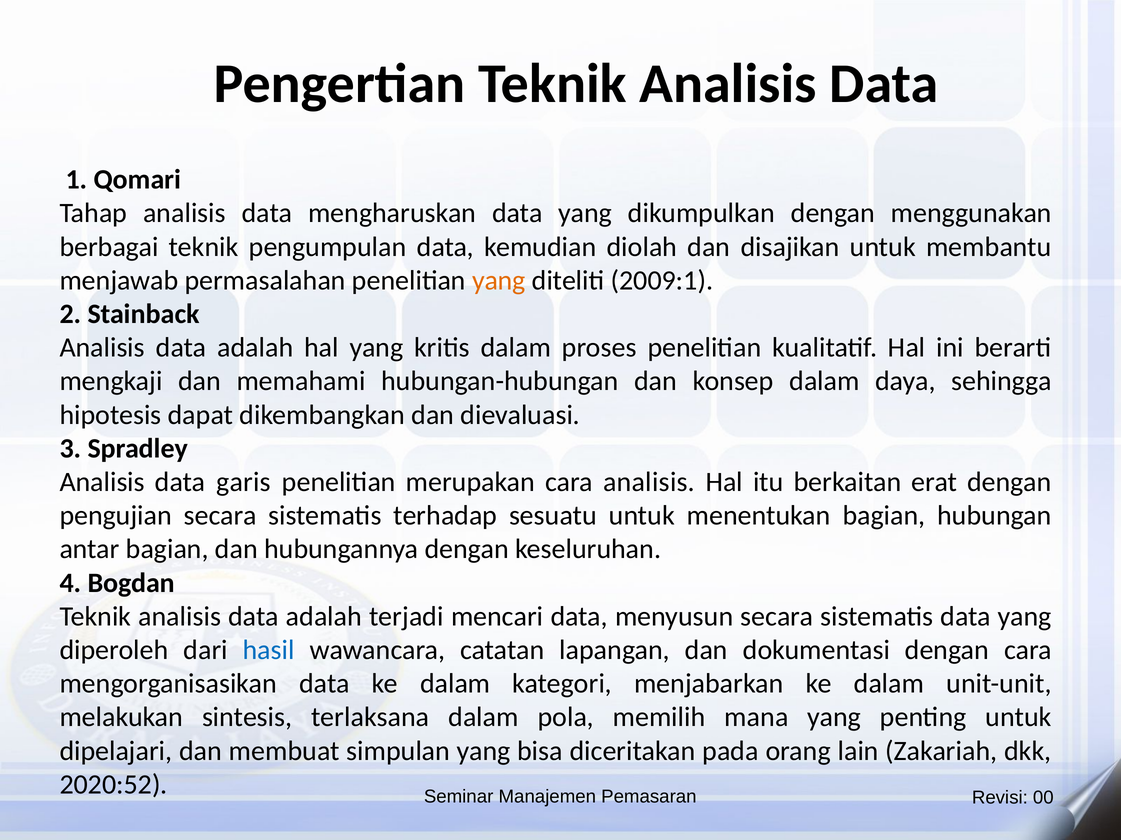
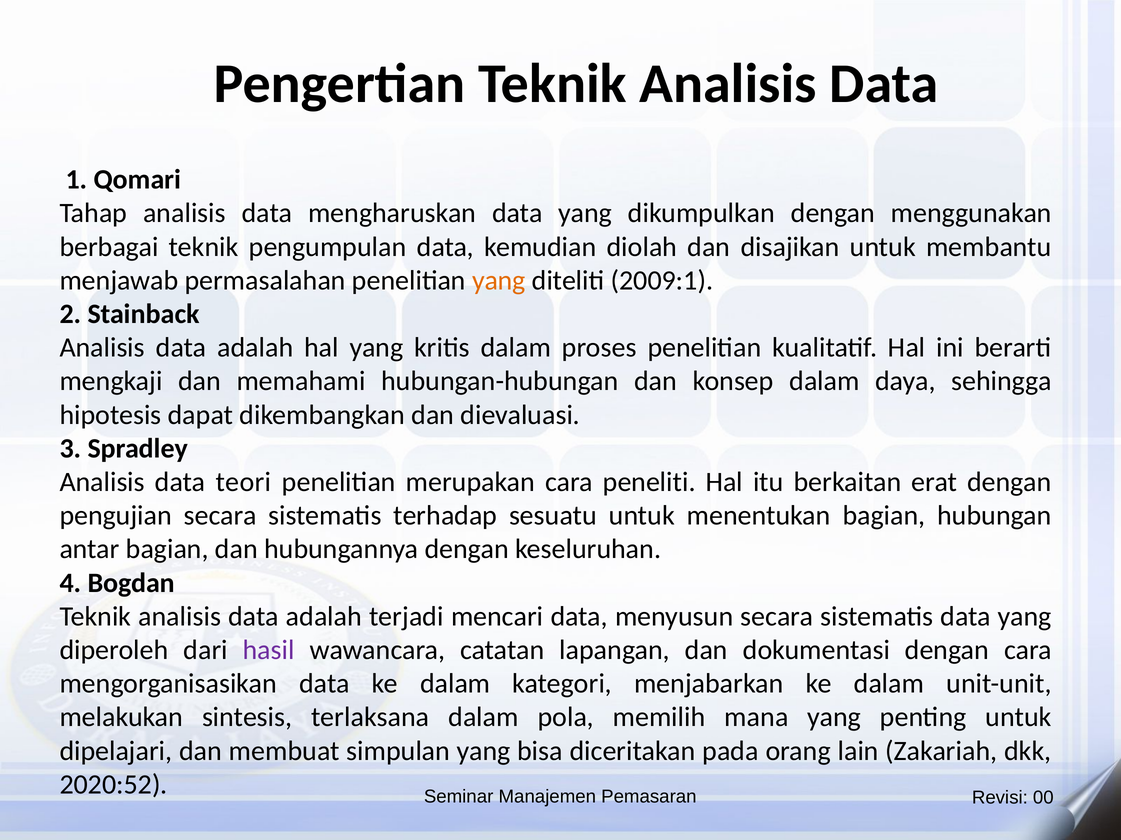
garis: garis -> teori (243, 482)
cara analisis: analisis -> peneliti (649, 482)
hasil colour: blue -> purple (269, 651)
